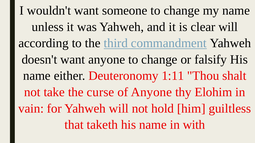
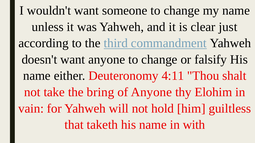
clear will: will -> just (228, 27)
1:11: 1:11 -> 4:11 (173, 76)
curse: curse -> bring (100, 92)
